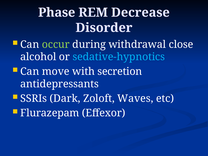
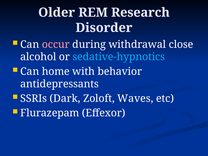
Phase: Phase -> Older (57, 13)
Decrease: Decrease -> Research (140, 13)
occur colour: light green -> pink (56, 44)
move: move -> home (56, 71)
secretion: secretion -> behavior (120, 71)
